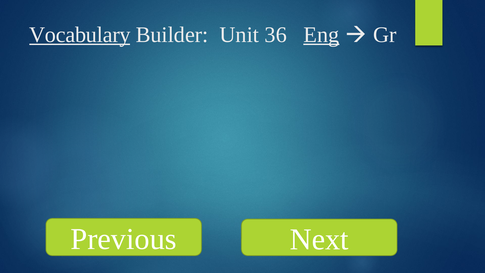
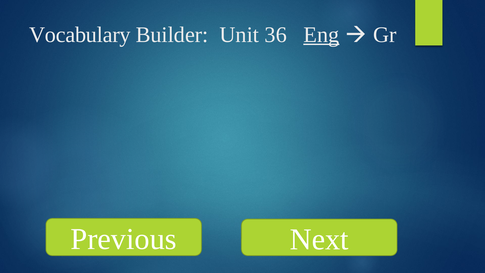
Vocabulary underline: present -> none (80, 35)
